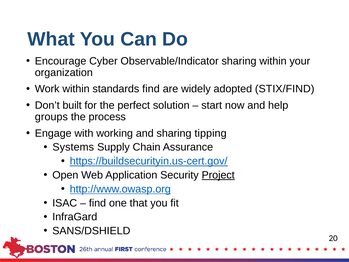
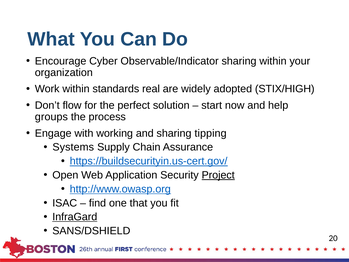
standards find: find -> real (151, 89)
STIX/FIND: STIX/FIND -> STIX/HIGH (285, 89)
built: built -> flow (72, 105)
InfraGard underline: none -> present (75, 217)
